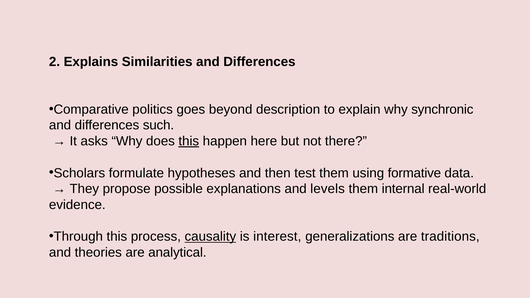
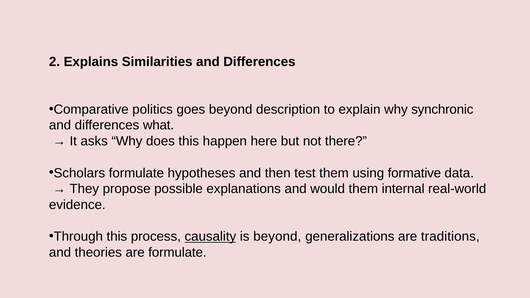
such: such -> what (158, 125)
this underline: present -> none (189, 141)
levels: levels -> would (328, 189)
is interest: interest -> beyond (277, 237)
are analytical: analytical -> formulate (177, 253)
